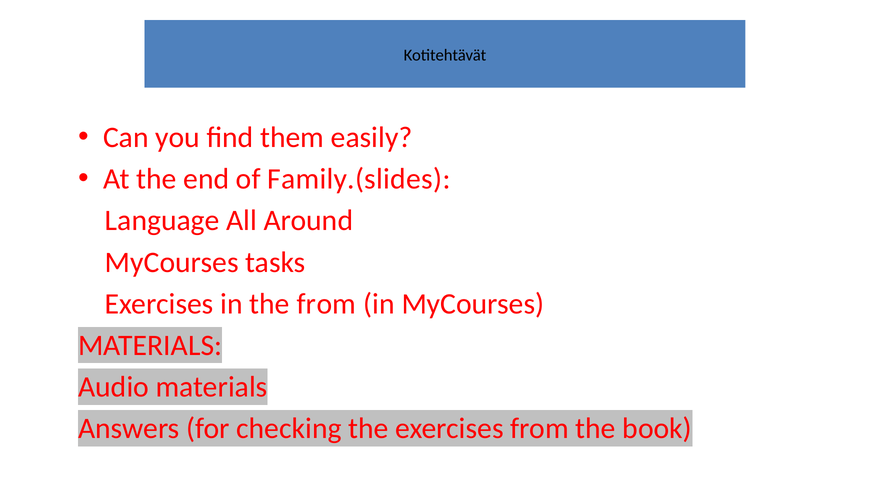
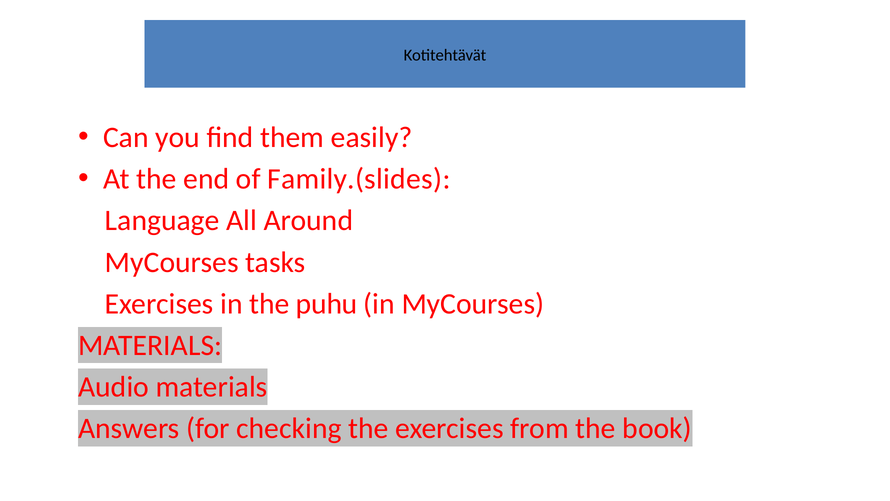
the from: from -> puhu (327, 304)
